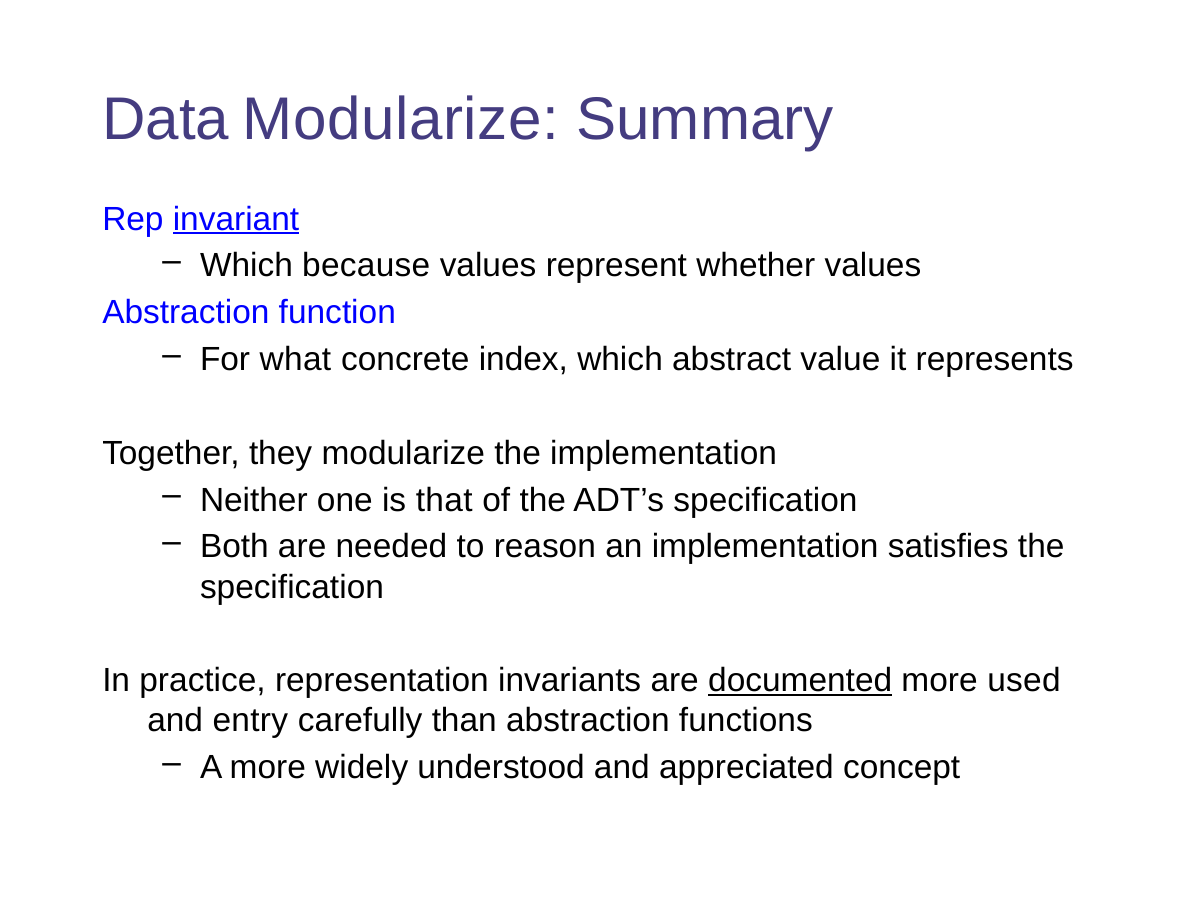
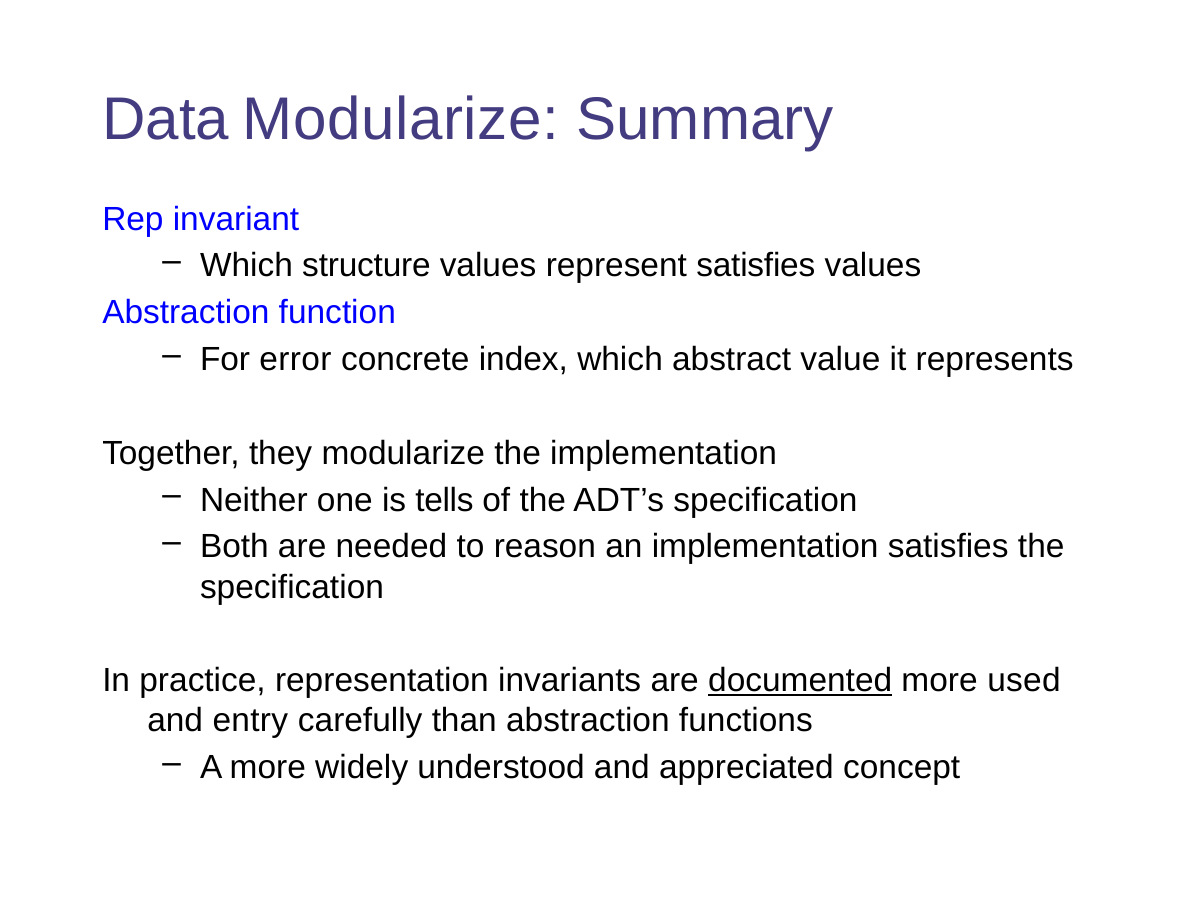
invariant underline: present -> none (236, 219)
because: because -> structure (366, 266)
represent whether: whether -> satisfies (756, 266)
what: what -> error (295, 359)
that: that -> tells (445, 500)
